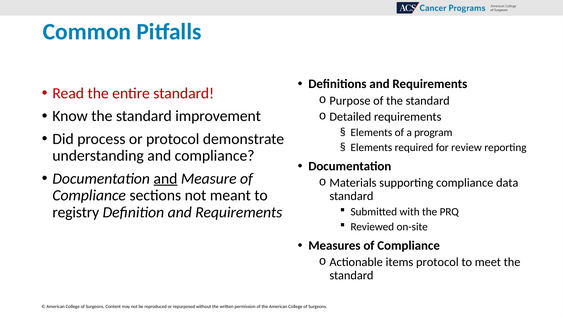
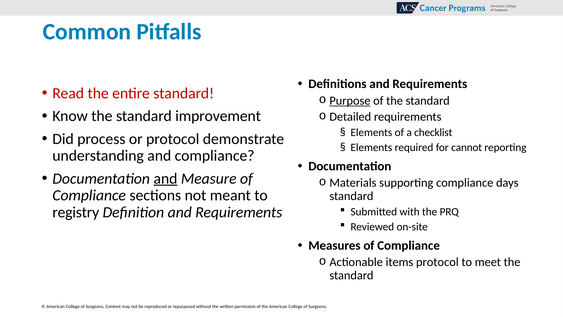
Purpose underline: none -> present (350, 100)
program: program -> checklist (433, 132)
review: review -> cannot (467, 147)
data: data -> days (507, 183)
